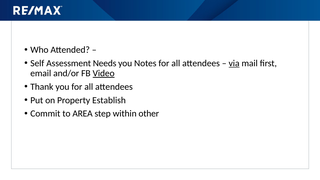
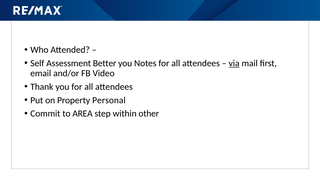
Needs: Needs -> Better (105, 63)
Video underline: present -> none (104, 73)
Establish: Establish -> Personal (109, 100)
